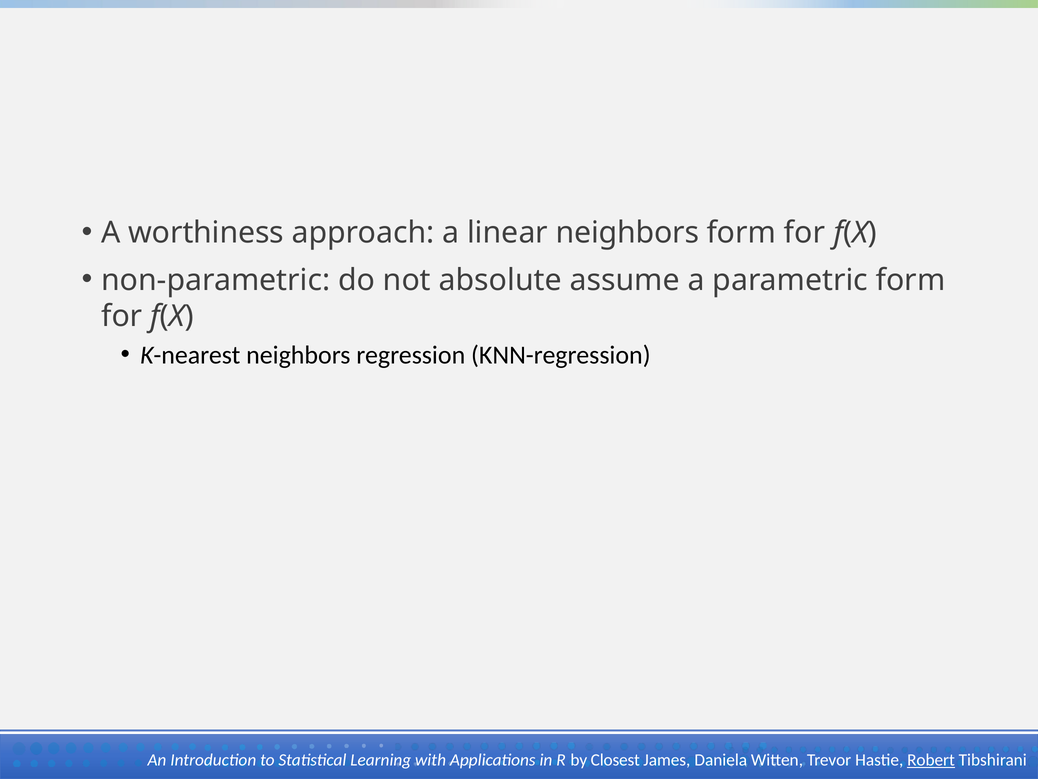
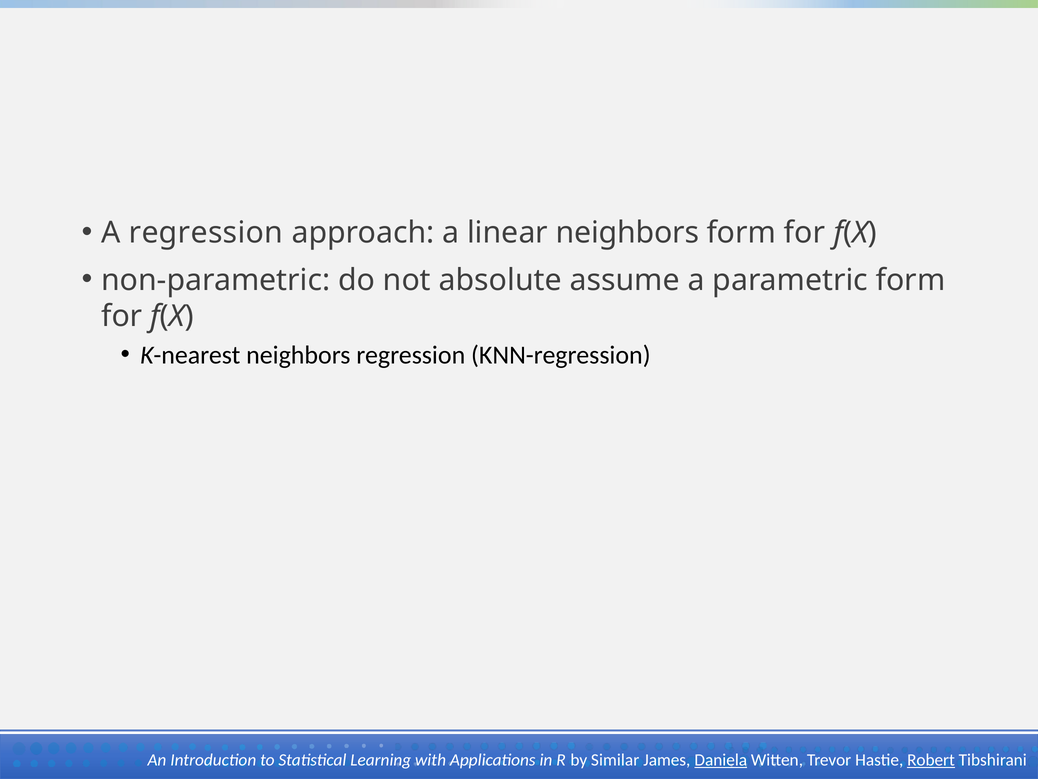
A worthiness: worthiness -> regression (206, 233)
Closest: Closest -> Similar (615, 759)
Daniela underline: none -> present (721, 759)
